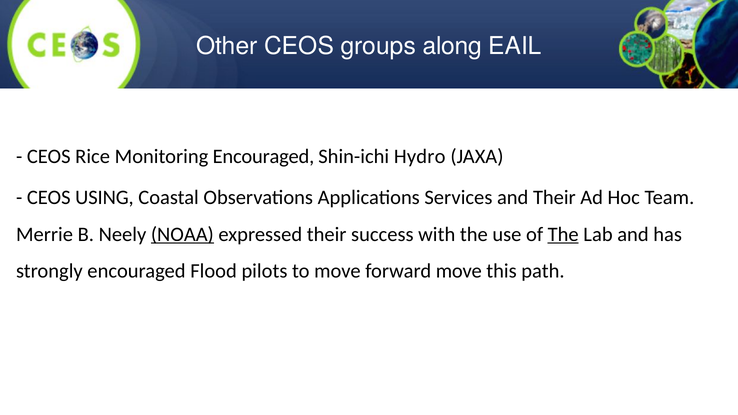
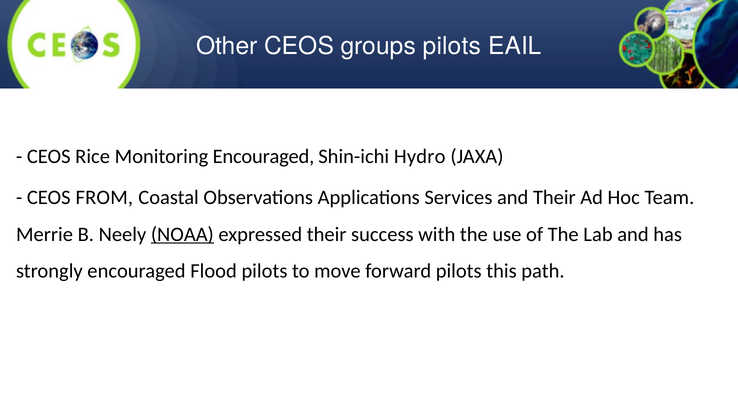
groups along: along -> pilots (452, 46)
USING: USING -> FROM (104, 197)
The underline: present -> none (563, 234)
forward move: move -> pilots (459, 271)
